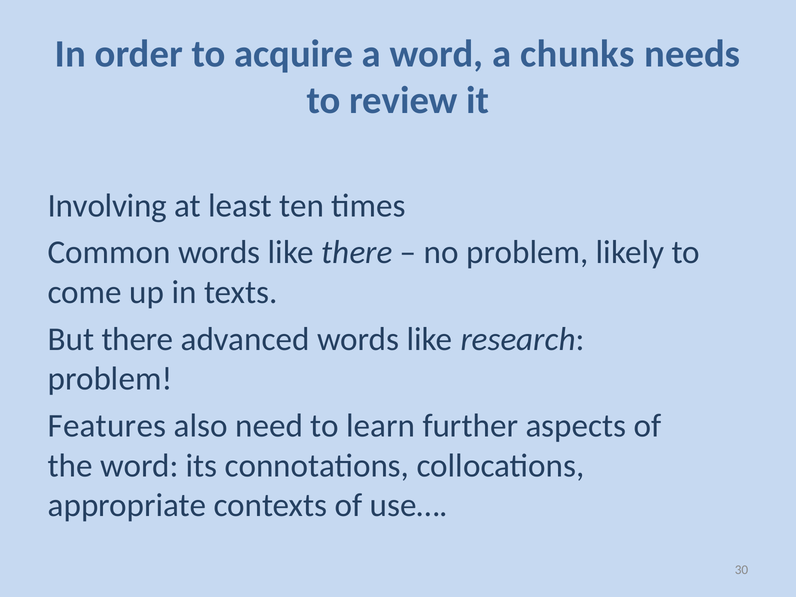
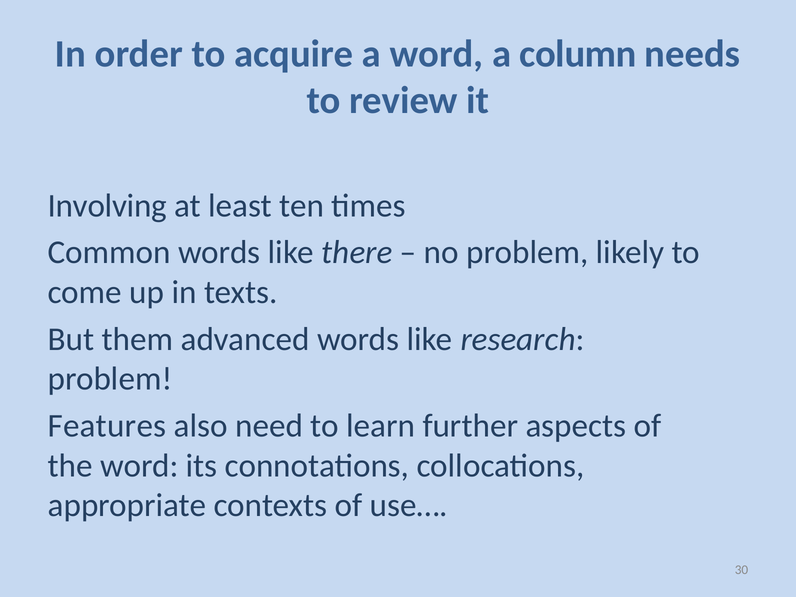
chunks: chunks -> column (578, 54)
But there: there -> them (137, 339)
